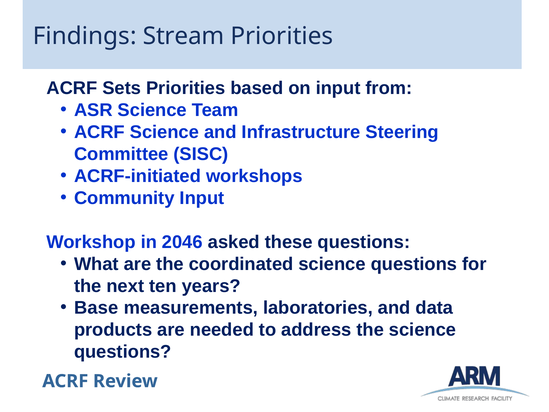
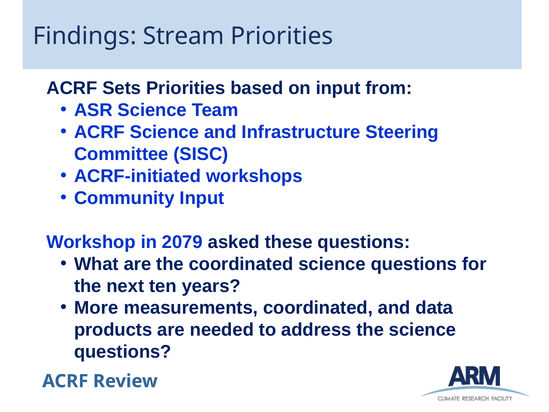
2046: 2046 -> 2079 (182, 242)
Base: Base -> More (96, 308)
measurements laboratories: laboratories -> coordinated (318, 308)
